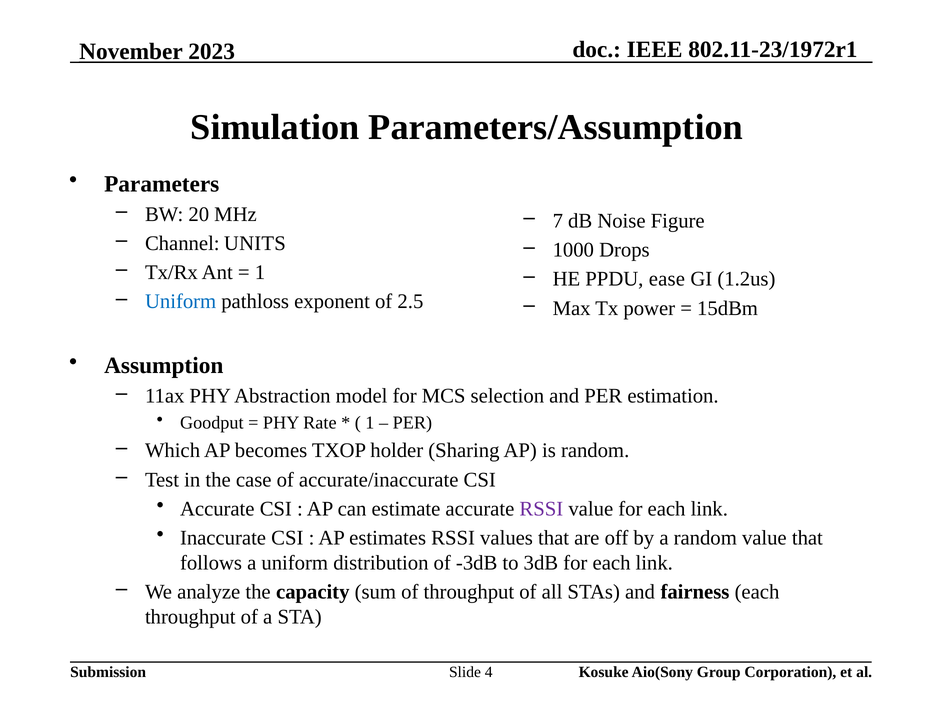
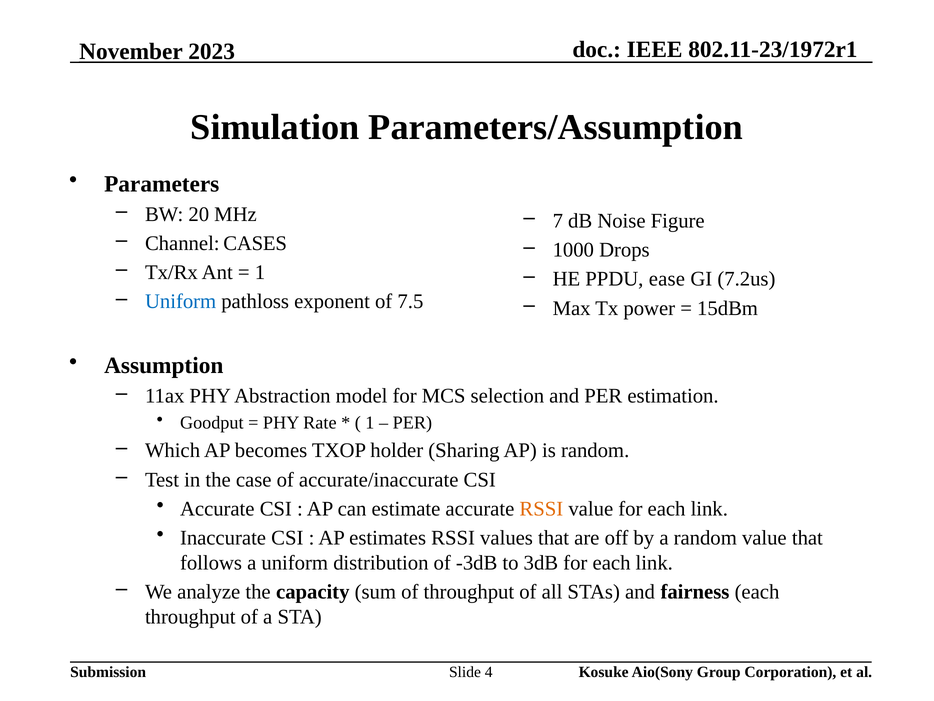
UNITS: UNITS -> CASES (255, 243)
1.2us: 1.2us -> 7.2us (746, 279)
2.5: 2.5 -> 7.5 (410, 301)
RSSI colour: purple -> orange (541, 508)
